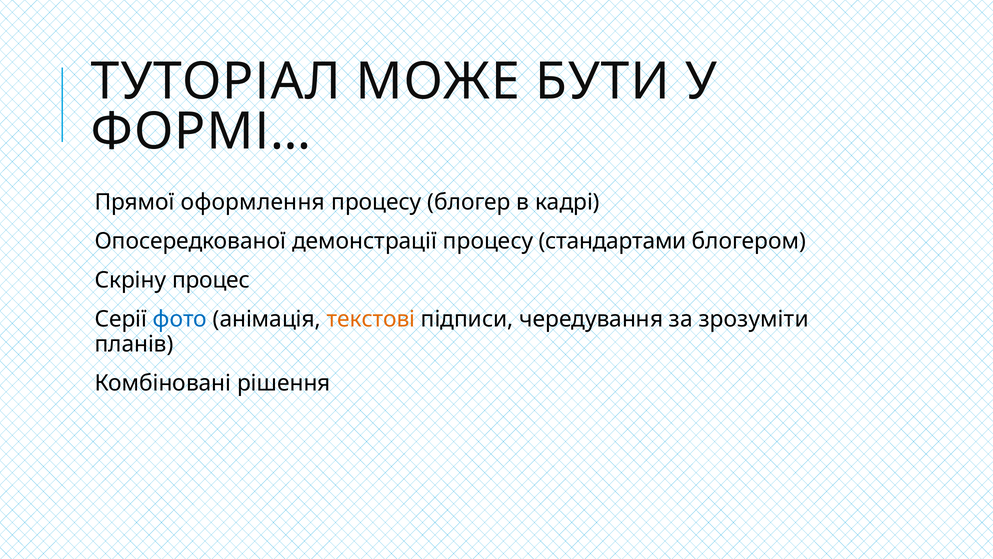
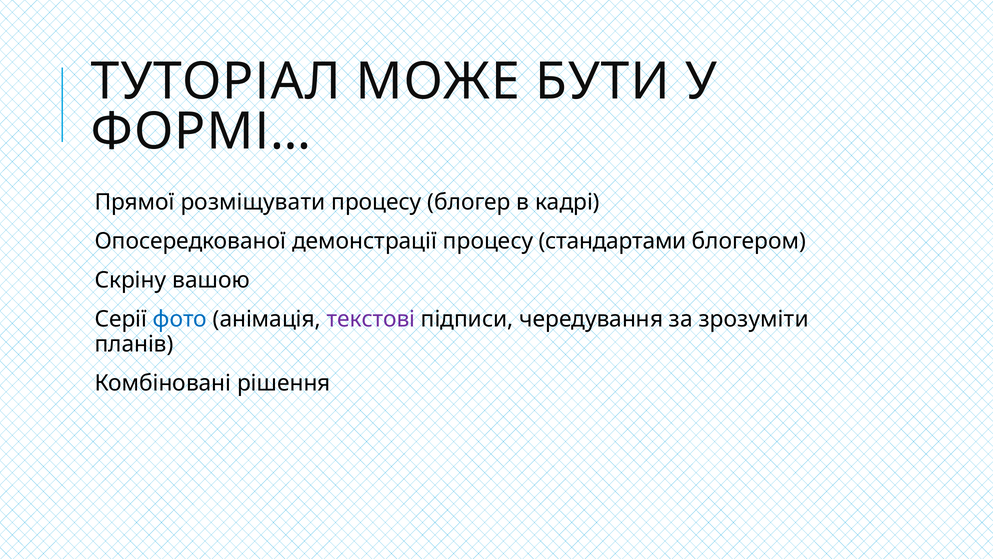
оформлення: оформлення -> розміщувати (253, 202)
процес: процес -> вашою (211, 280)
текстові colour: orange -> purple (371, 319)
